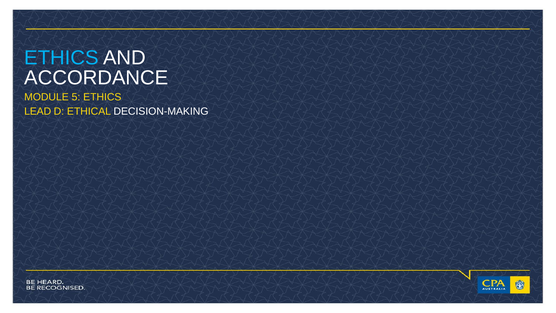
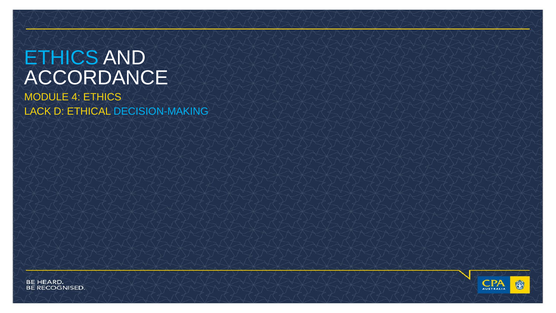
5: 5 -> 4 (76, 97)
LEAD: LEAD -> LACK (38, 111)
DECISION-MAKING colour: white -> light blue (161, 111)
